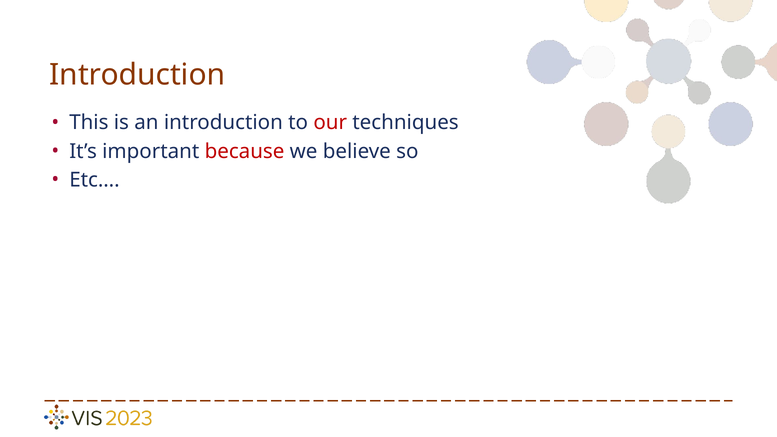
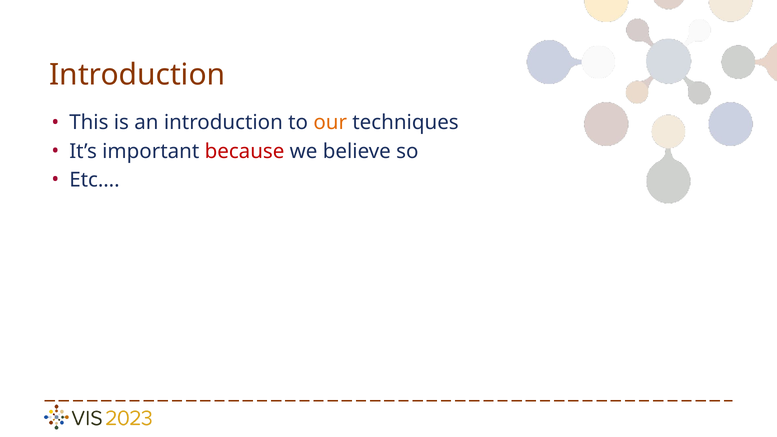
our colour: red -> orange (330, 122)
